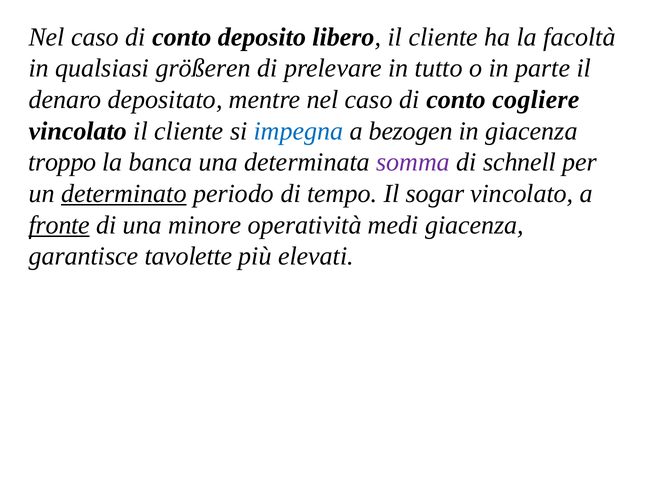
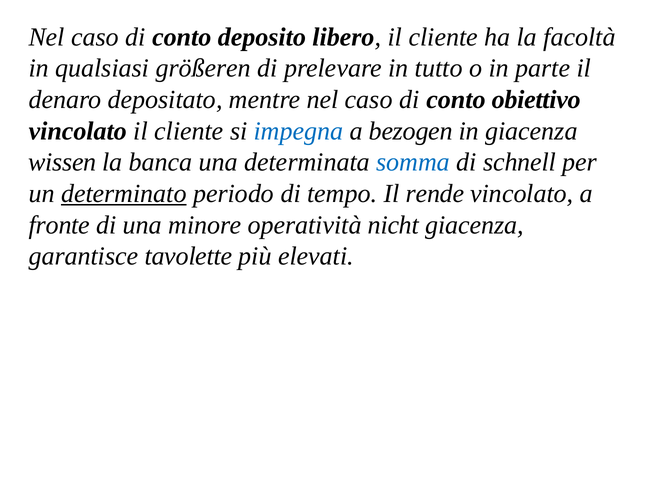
cogliere: cogliere -> obiettivo (536, 100)
troppo: troppo -> wissen (62, 162)
somma colour: purple -> blue (413, 162)
sogar: sogar -> rende (435, 193)
fronte underline: present -> none (59, 225)
medi: medi -> nicht (393, 225)
